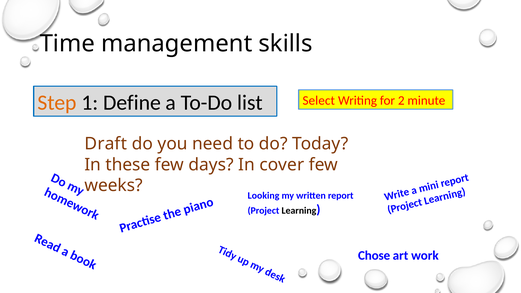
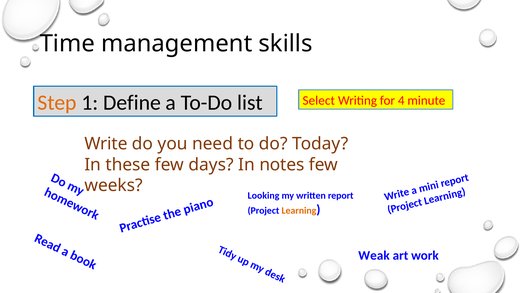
2: 2 -> 4 (401, 100)
Draft: Draft -> Write (106, 144)
cover: cover -> notes (282, 165)
Learning colour: black -> orange (299, 211)
Chose: Chose -> Weak (374, 256)
